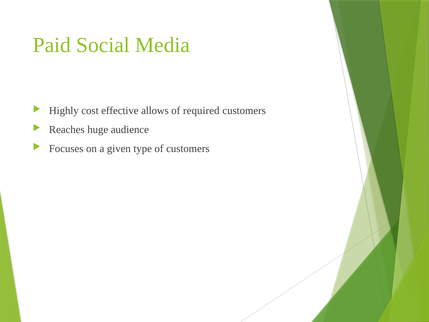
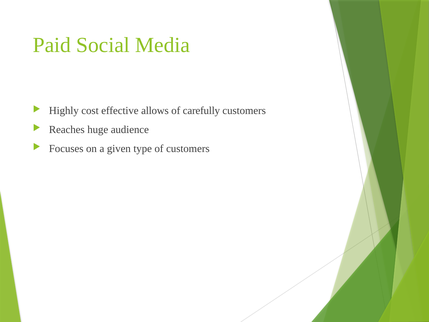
required: required -> carefully (201, 111)
